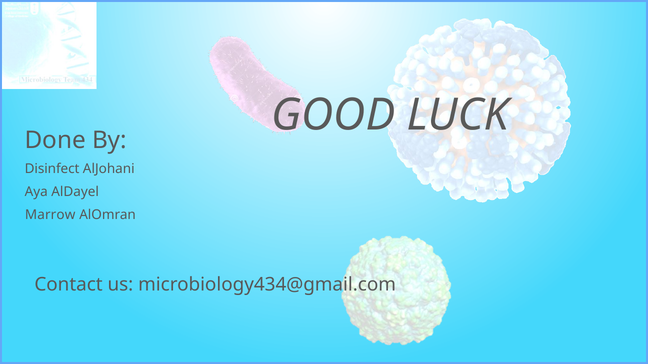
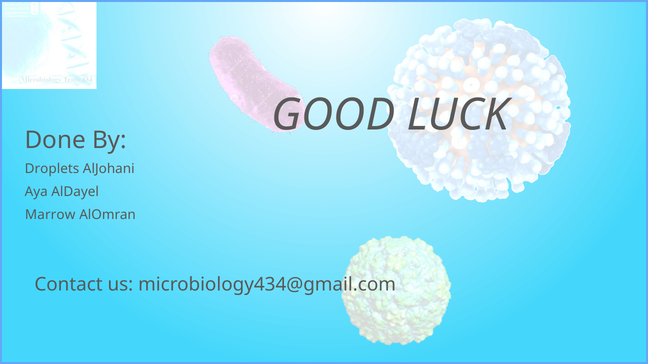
Disinfect: Disinfect -> Droplets (52, 169)
